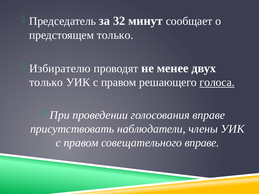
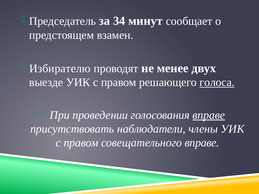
32: 32 -> 34 (119, 21)
предстоящем только: только -> взамен (115, 35)
только: только -> выезде (46, 82)
вправе underline: none -> present (209, 115)
